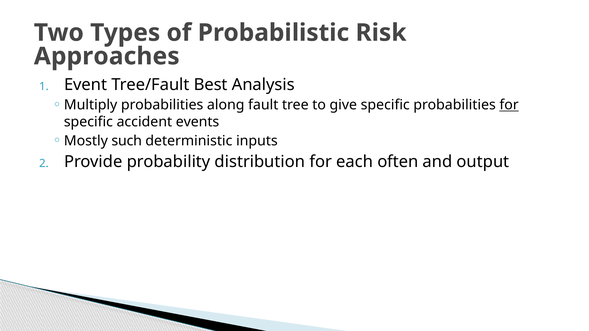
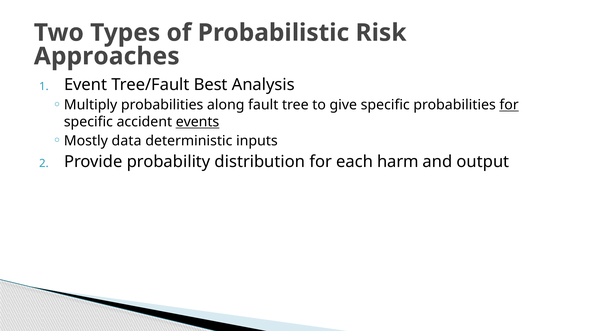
events underline: none -> present (197, 122)
such: such -> data (127, 141)
often: often -> harm (398, 162)
